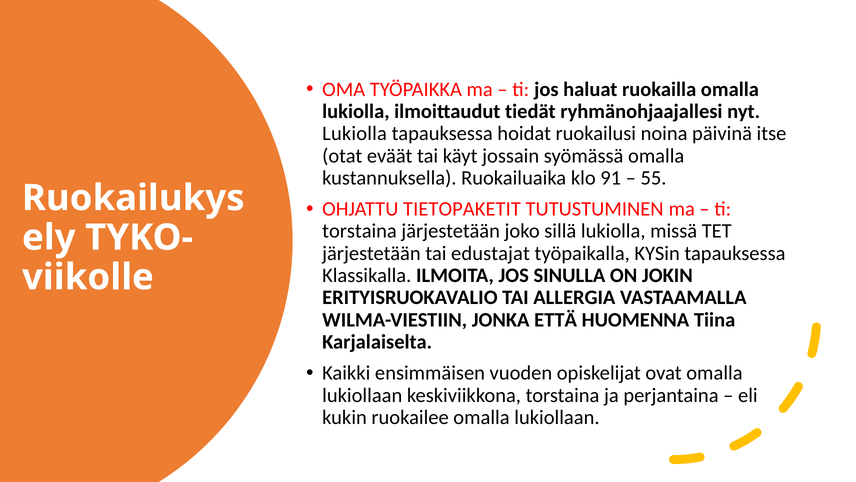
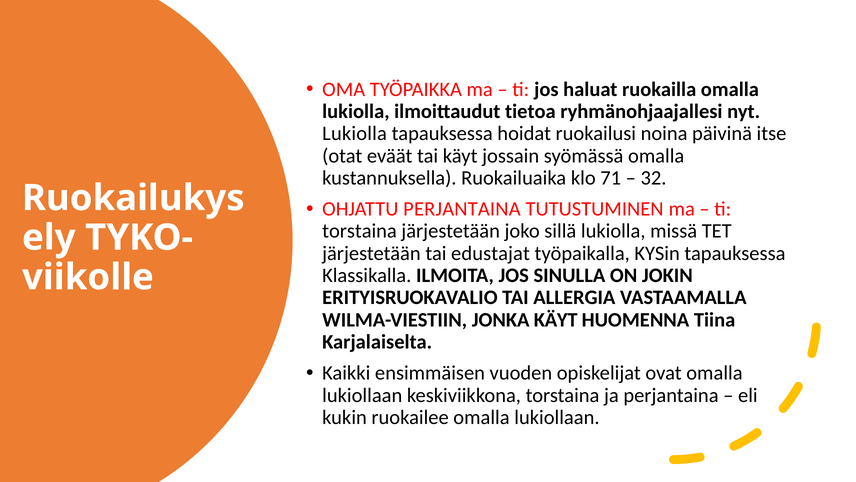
tiedät: tiedät -> tietoa (530, 111)
91: 91 -> 71 (611, 178)
55: 55 -> 32 (654, 178)
OHJATTU TIETOPAKETIT: TIETOPAKETIT -> PERJANTAINA (462, 209)
JONKA ETTÄ: ETTÄ -> KÄYT (556, 320)
